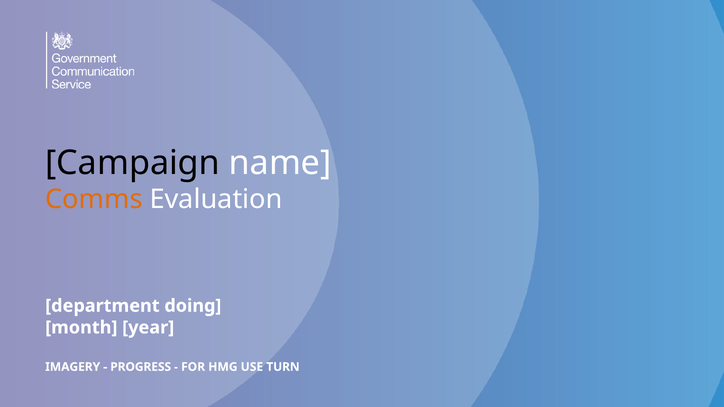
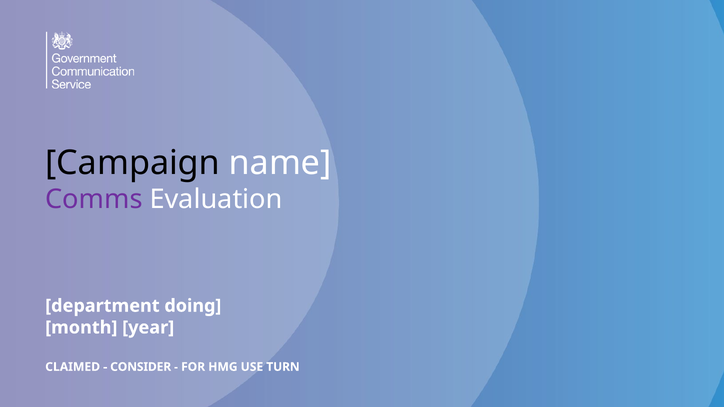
Comms colour: orange -> purple (94, 200)
IMAGERY: IMAGERY -> CLAIMED (73, 367)
PROGRESS: PROGRESS -> CONSIDER (141, 367)
